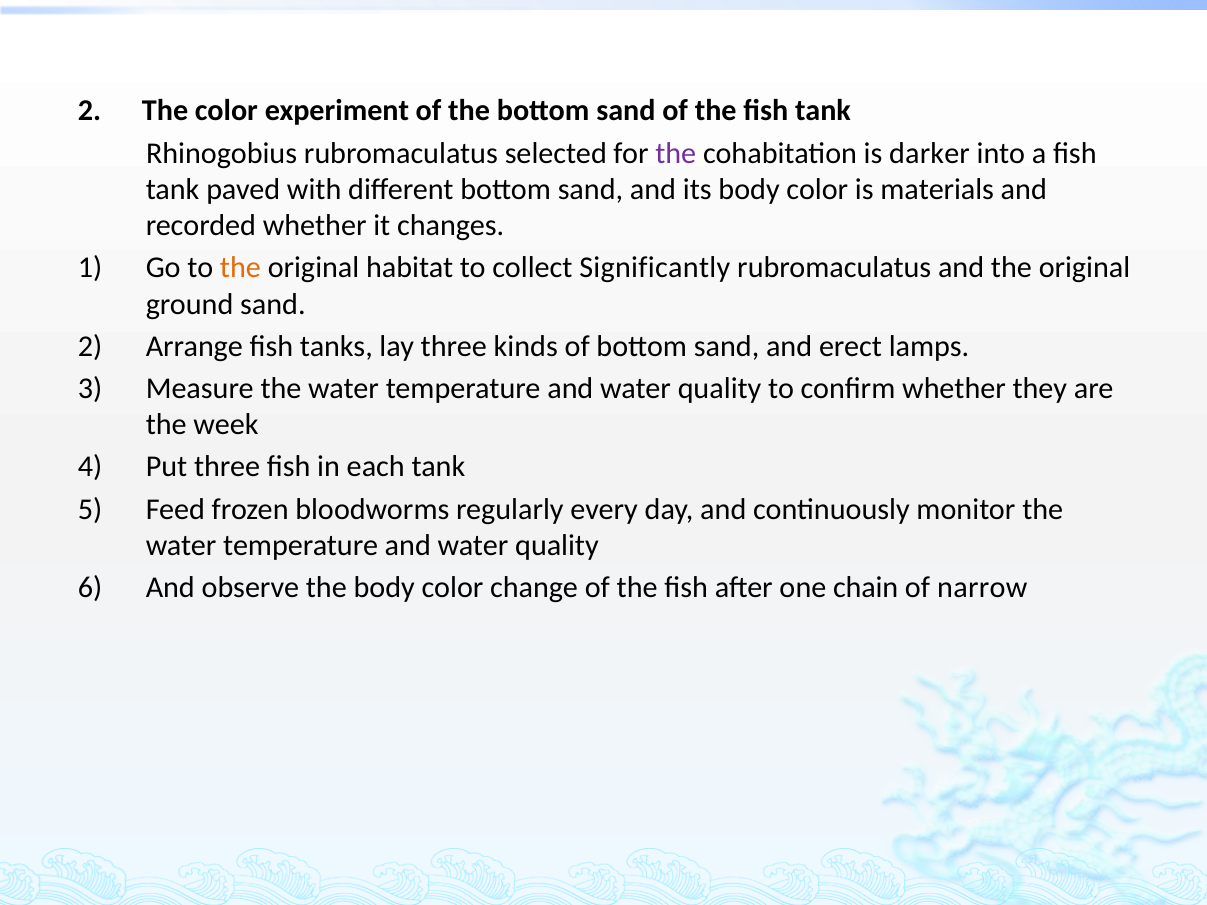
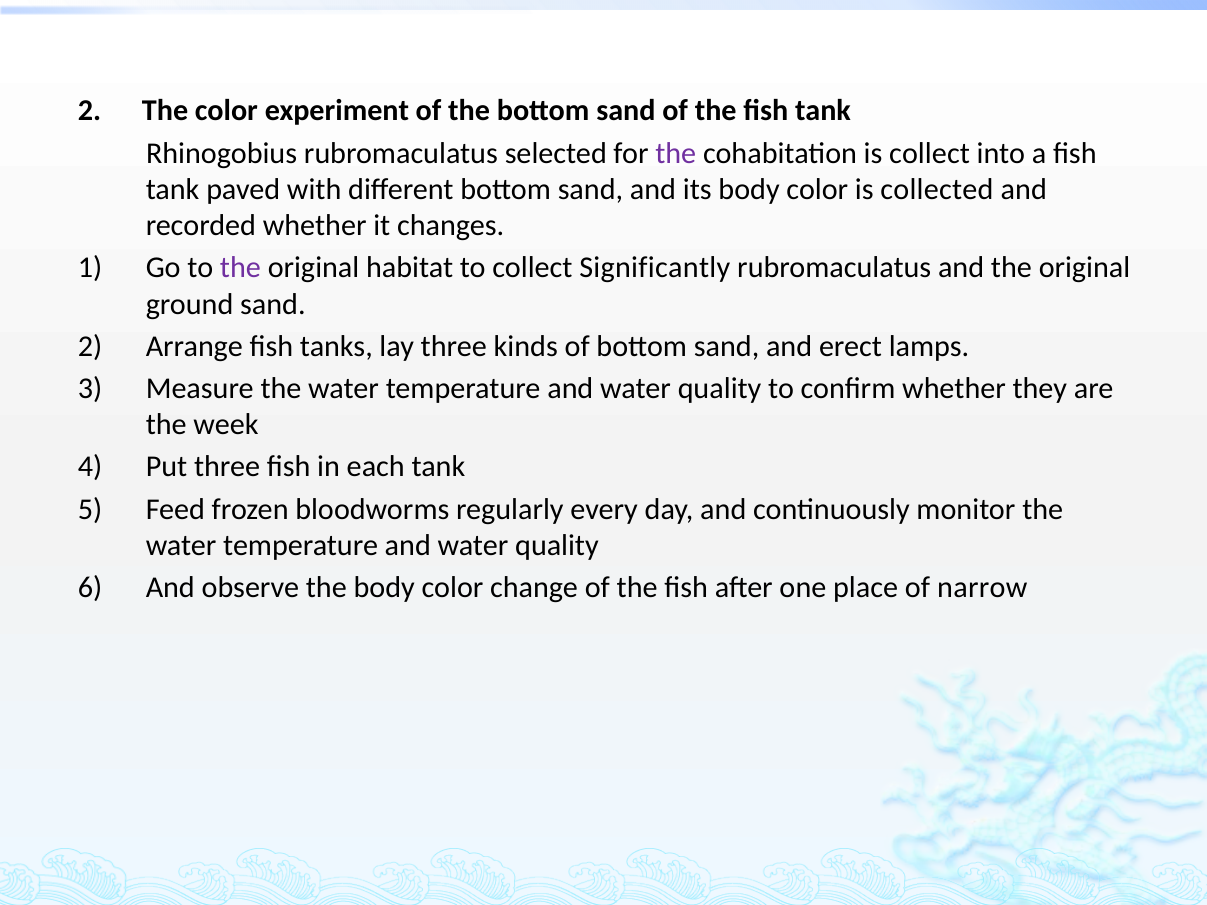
is darker: darker -> collect (930, 153)
materials: materials -> collected (937, 189)
the colour: orange -> purple (240, 268)
chain: chain -> place (866, 588)
